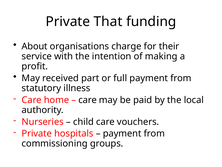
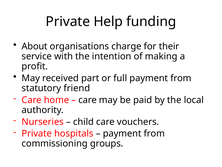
That: That -> Help (108, 21)
illness: illness -> friend (77, 88)
